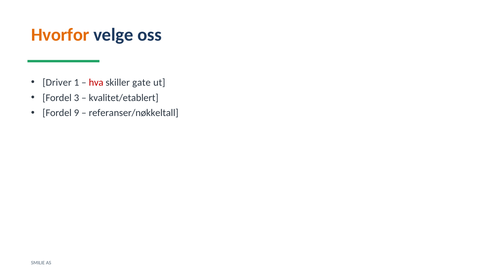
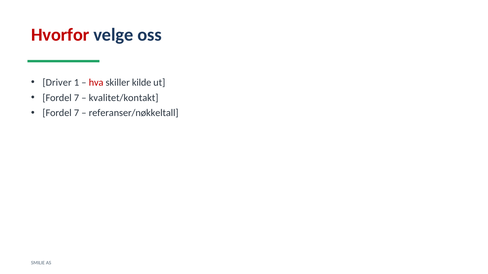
Hvorfor colour: orange -> red (60, 35)
gate: gate -> kilde (142, 83)
3: 3 -> 7 (77, 98)
kvalitet/etablert: kvalitet/etablert -> kvalitet/kontakt (124, 98)
9: 9 -> 7 (77, 113)
